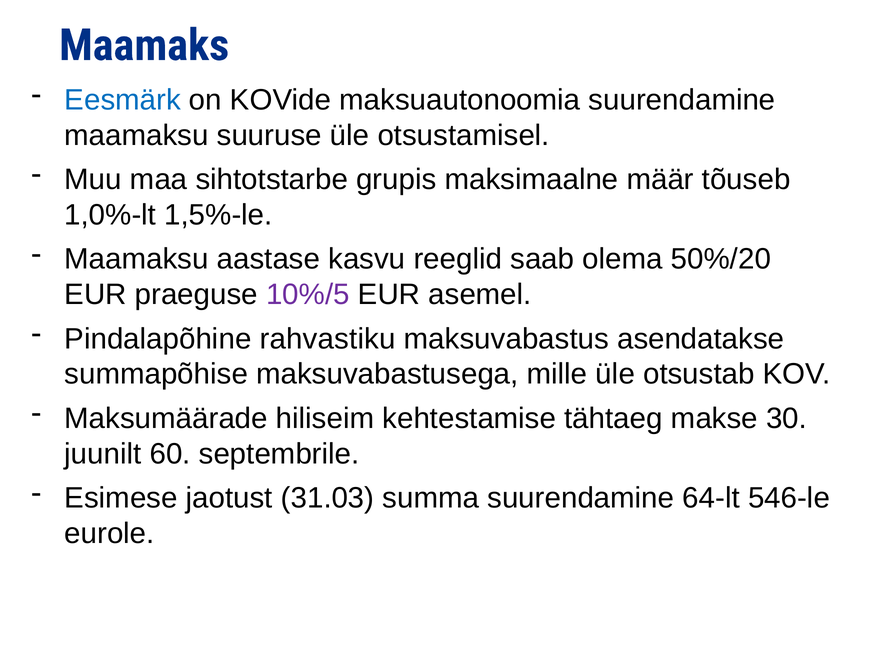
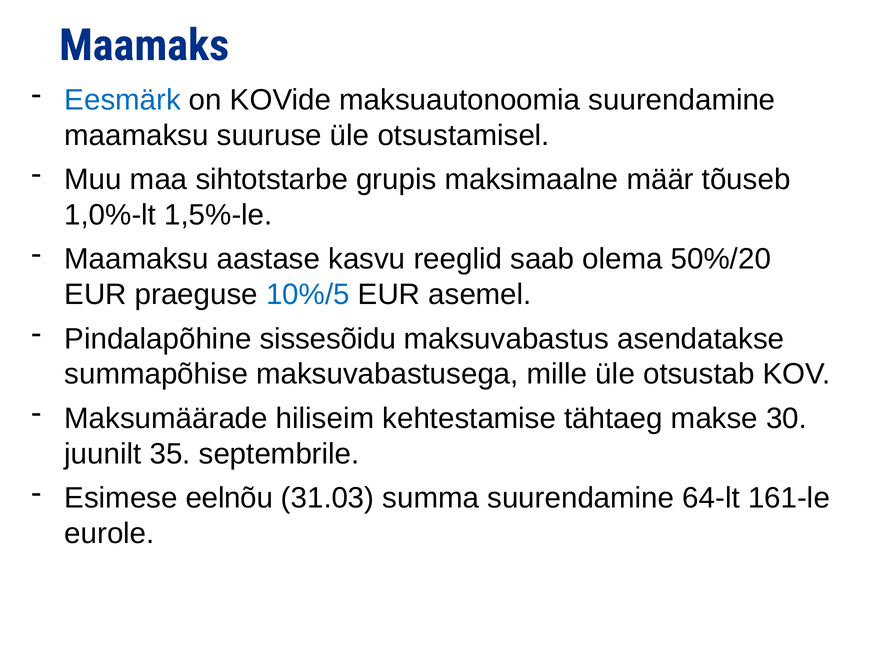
10%/5 colour: purple -> blue (308, 295)
rahvastiku: rahvastiku -> sissesõidu (328, 339)
60: 60 -> 35 (170, 454)
jaotust: jaotust -> eelnõu (229, 498)
546-le: 546-le -> 161-le (789, 498)
